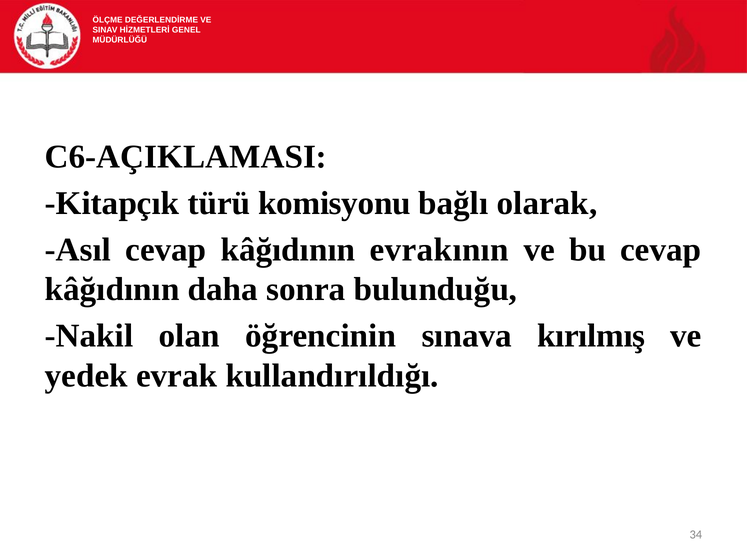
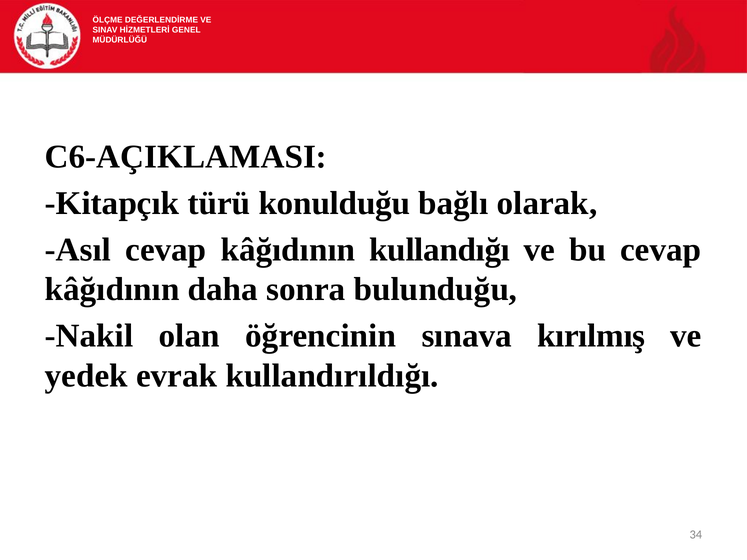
komisyonu: komisyonu -> konulduğu (334, 203)
evrakının: evrakının -> kullandığı (440, 250)
